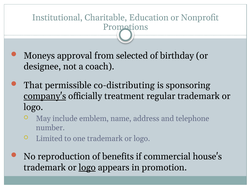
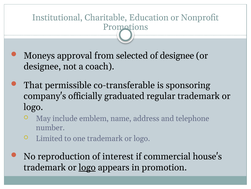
of birthday: birthday -> designee (177, 55)
co-distributing: co-distributing -> co-transferable (124, 85)
company's underline: present -> none (45, 96)
treatment: treatment -> graduated (124, 96)
benefits: benefits -> interest (118, 156)
